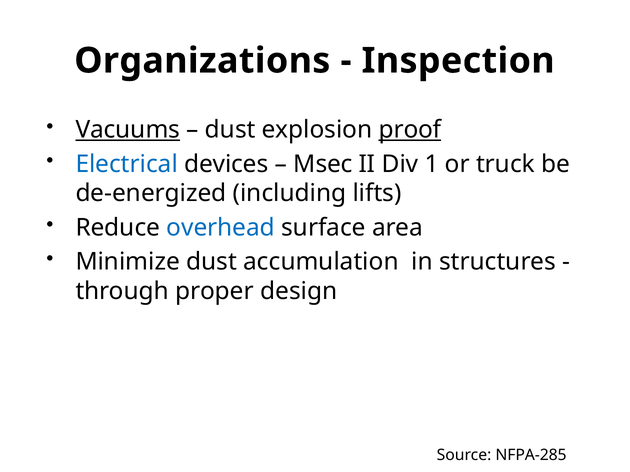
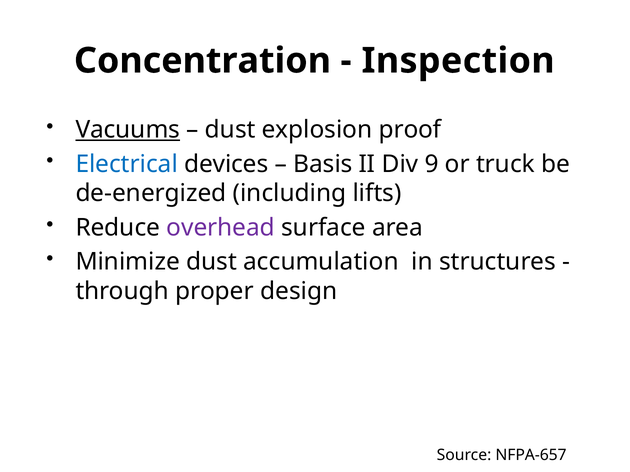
Organizations: Organizations -> Concentration (202, 61)
proof underline: present -> none (410, 130)
Msec: Msec -> Basis (323, 164)
1: 1 -> 9 (432, 164)
overhead colour: blue -> purple (221, 228)
NFPA-285: NFPA-285 -> NFPA-657 (531, 456)
